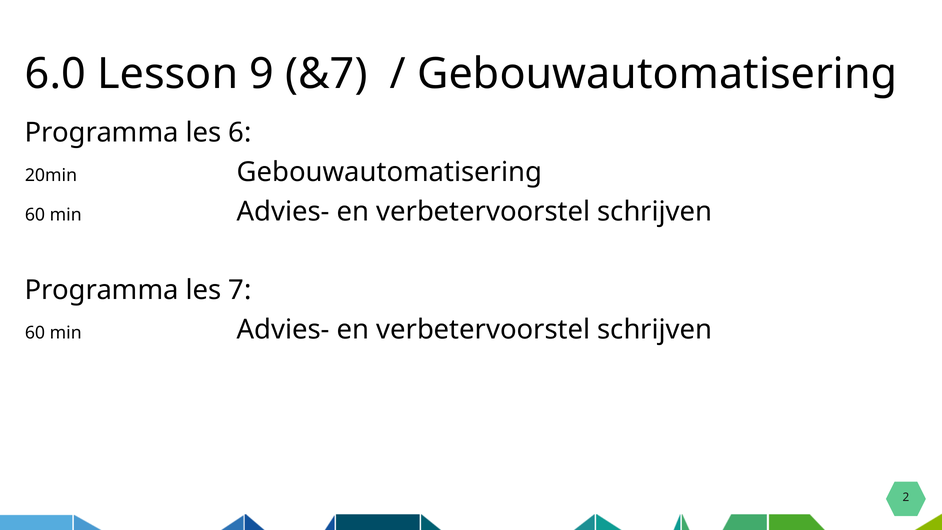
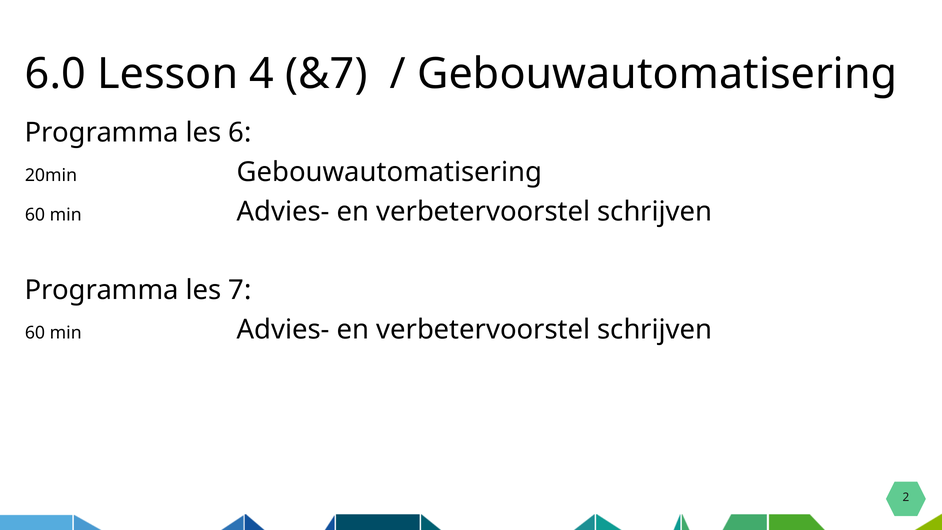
9: 9 -> 4 (262, 74)
